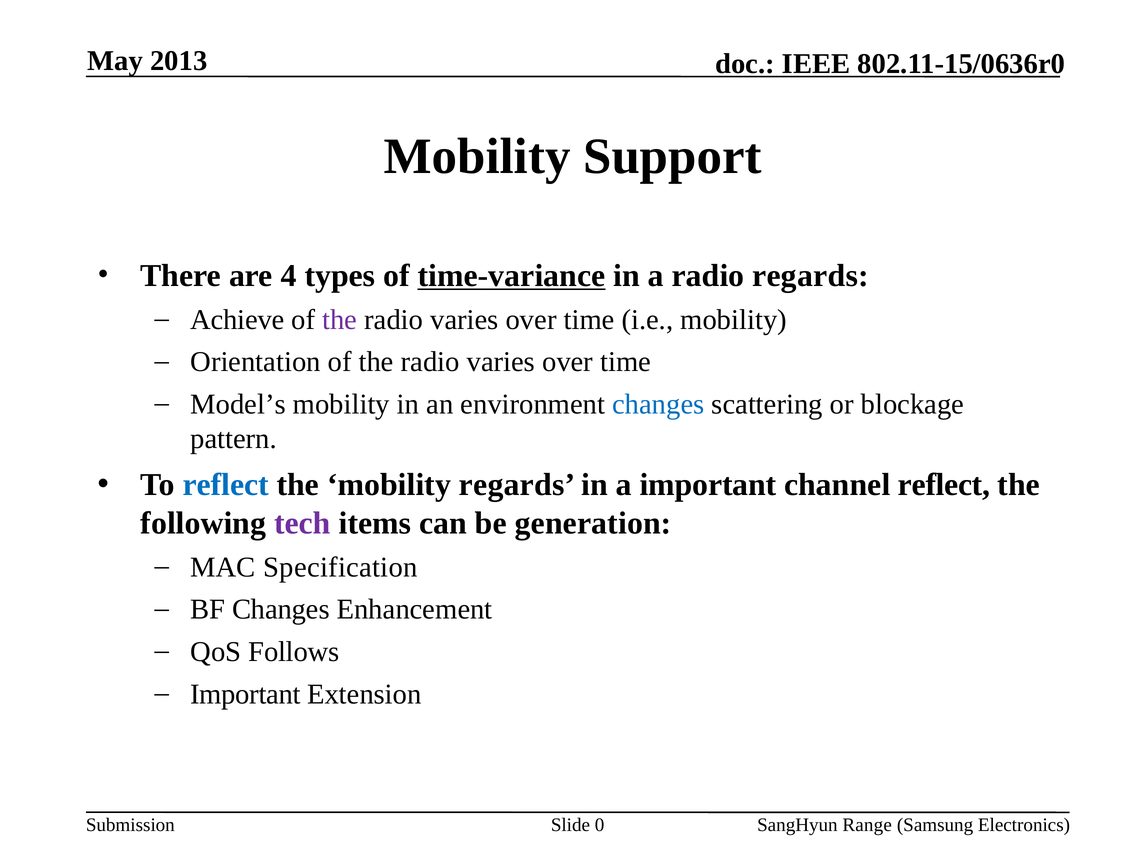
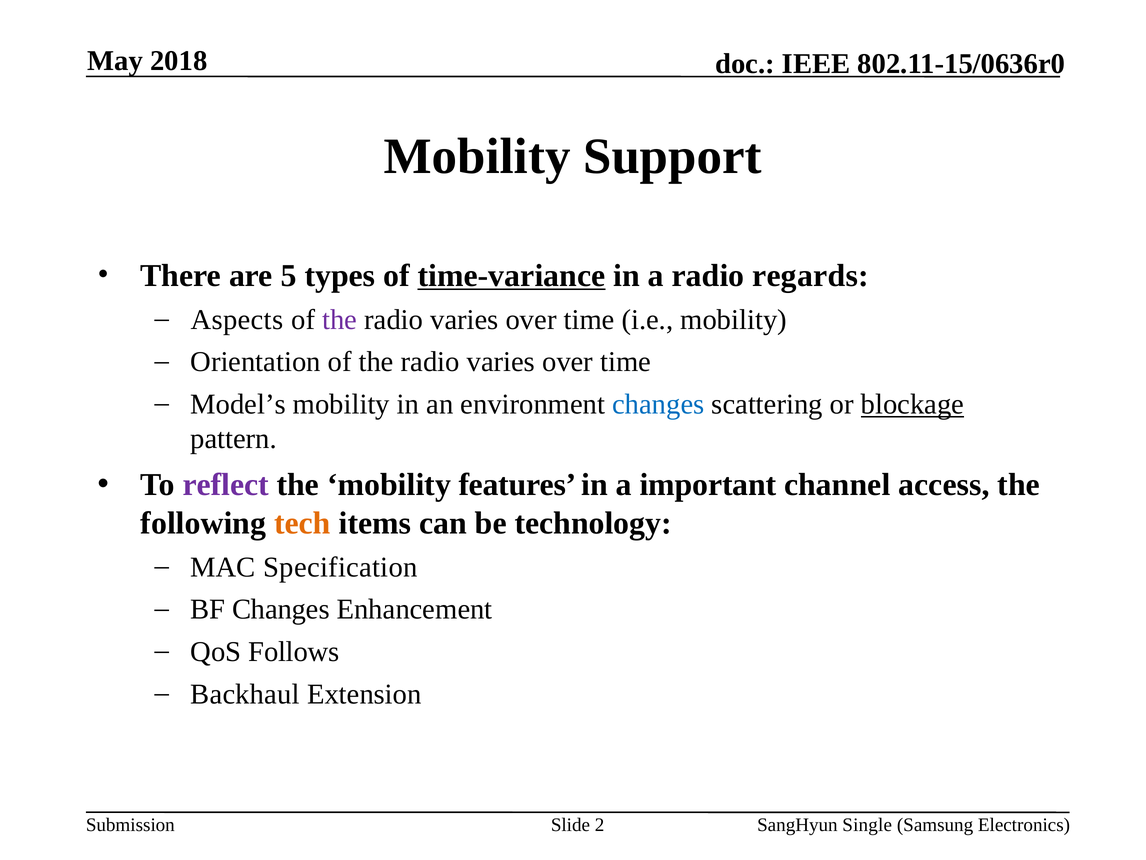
2013: 2013 -> 2018 (179, 61)
4: 4 -> 5 (289, 275)
Achieve: Achieve -> Aspects (237, 319)
blockage underline: none -> present (912, 404)
reflect colour: blue -> purple (226, 485)
mobility regards: regards -> features (517, 485)
channel reflect: reflect -> access (944, 485)
tech colour: purple -> orange (302, 523)
generation: generation -> technology (593, 523)
Important: Important -> Backhaul (245, 694)
0: 0 -> 2 (600, 824)
Range: Range -> Single (867, 824)
